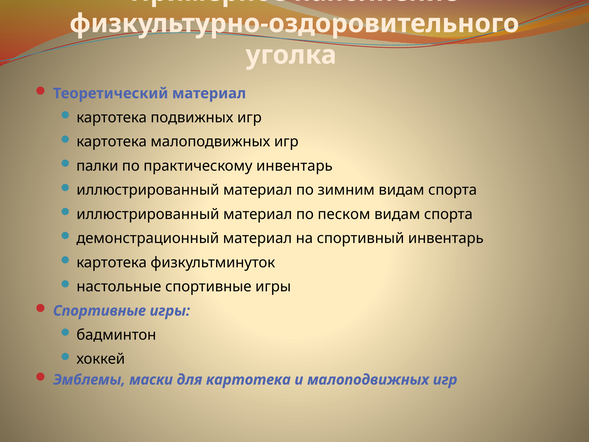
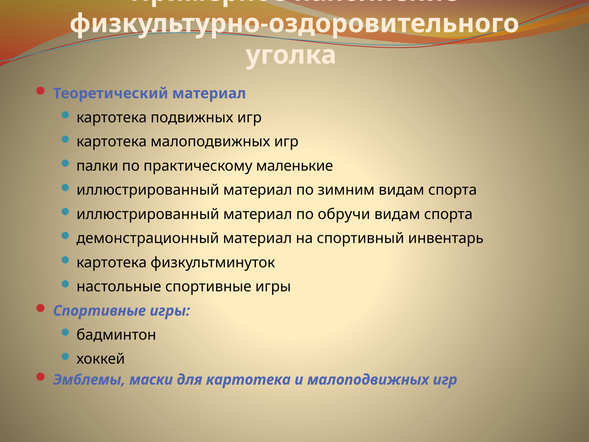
практическому инвентарь: инвентарь -> маленькие (295, 166)
песком: песком -> обручи (344, 214)
